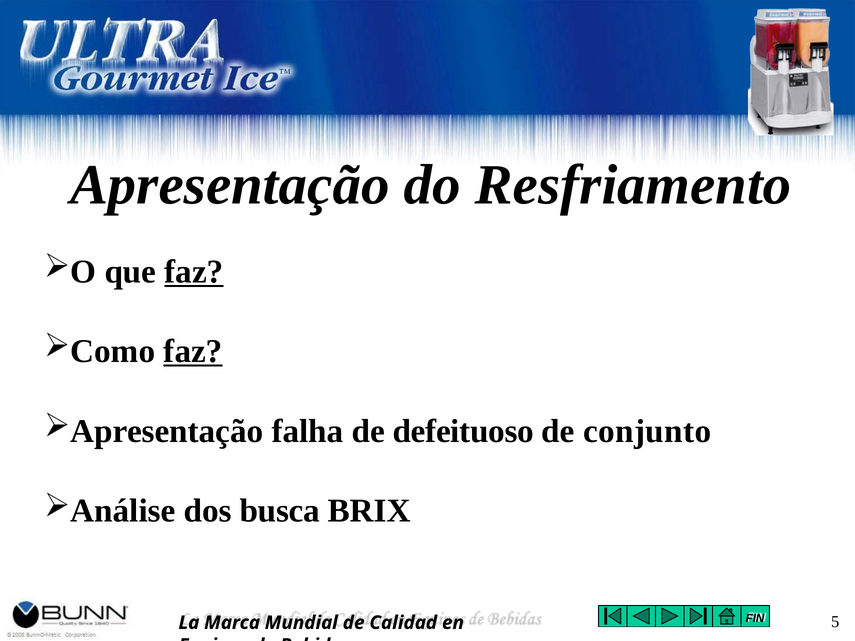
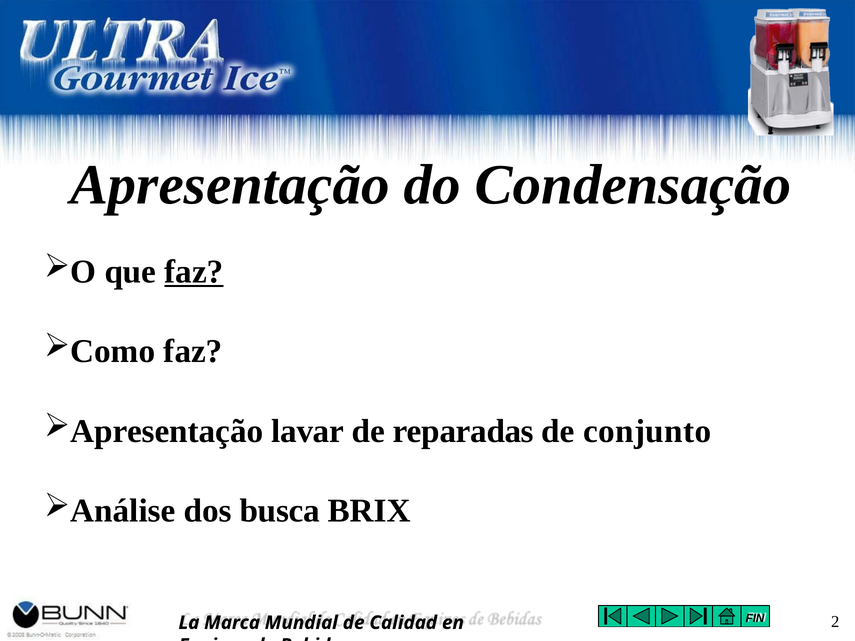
Resfriamento: Resfriamento -> Condensação (633, 185)
faz underline: present -> none (193, 351)
falha: falha -> lavar (308, 431)
defeituoso: defeituoso -> reparadas (463, 431)
5: 5 -> 2 (835, 622)
